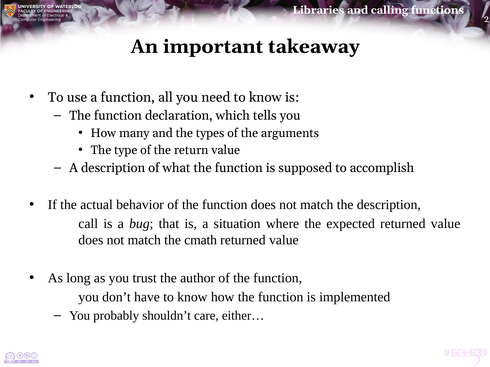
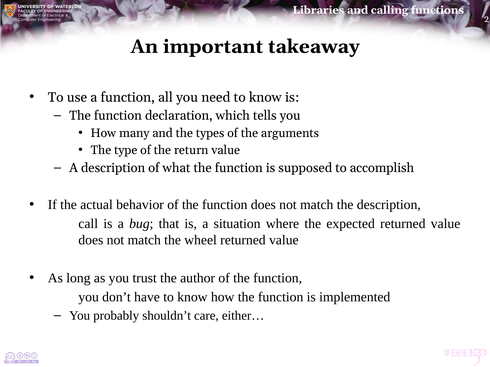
cmath: cmath -> wheel (201, 240)
